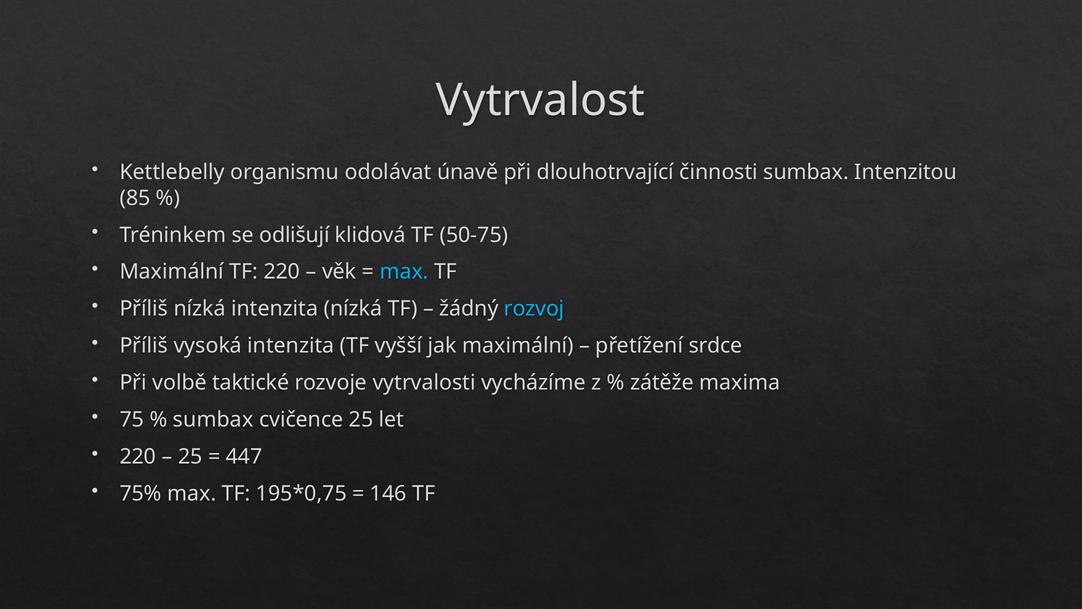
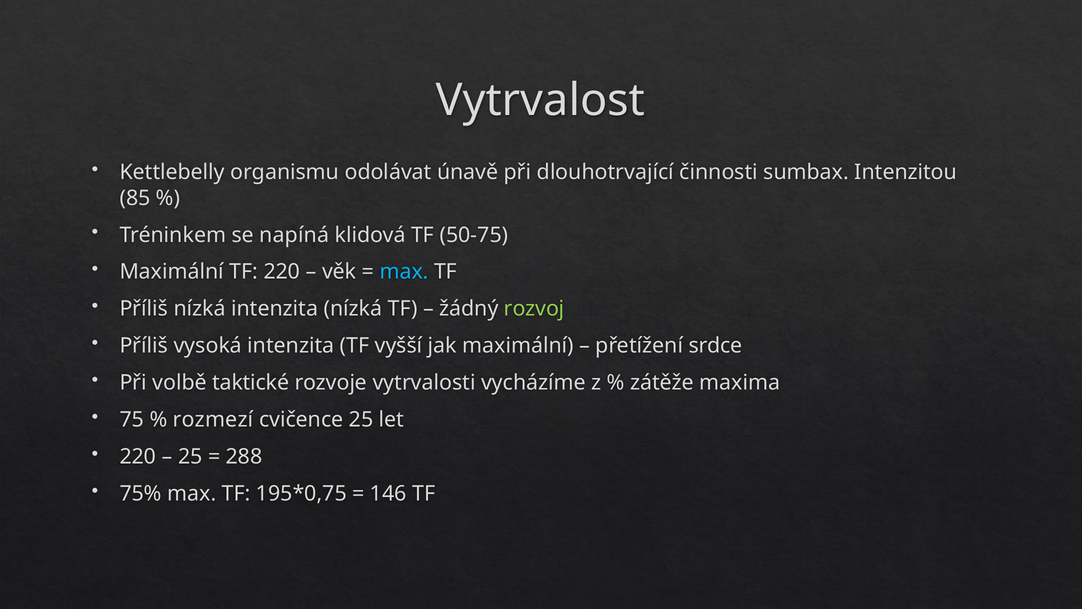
odlišují: odlišují -> napíná (294, 235)
rozvoj colour: light blue -> light green (534, 309)
sumbax: sumbax -> rozmezí (213, 420)
447: 447 -> 288 (244, 457)
